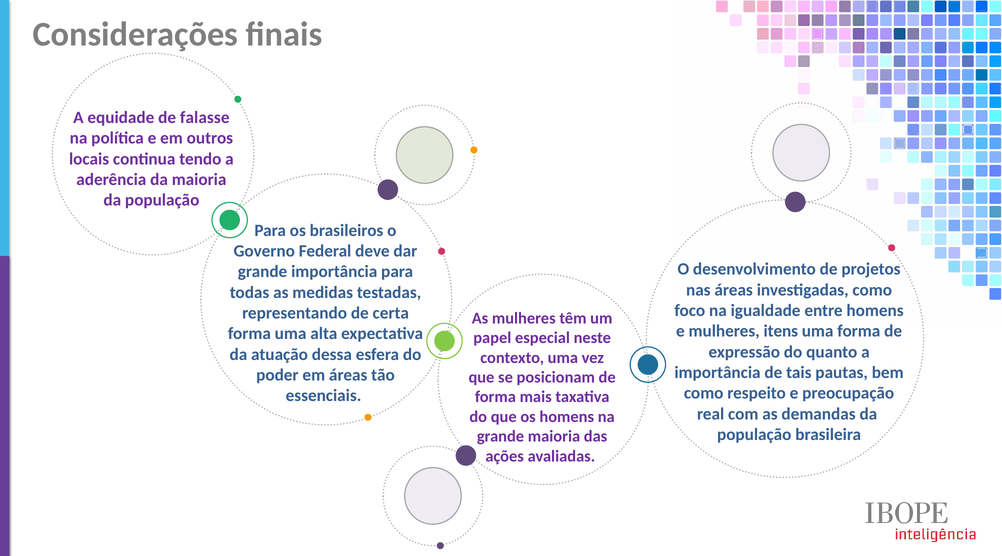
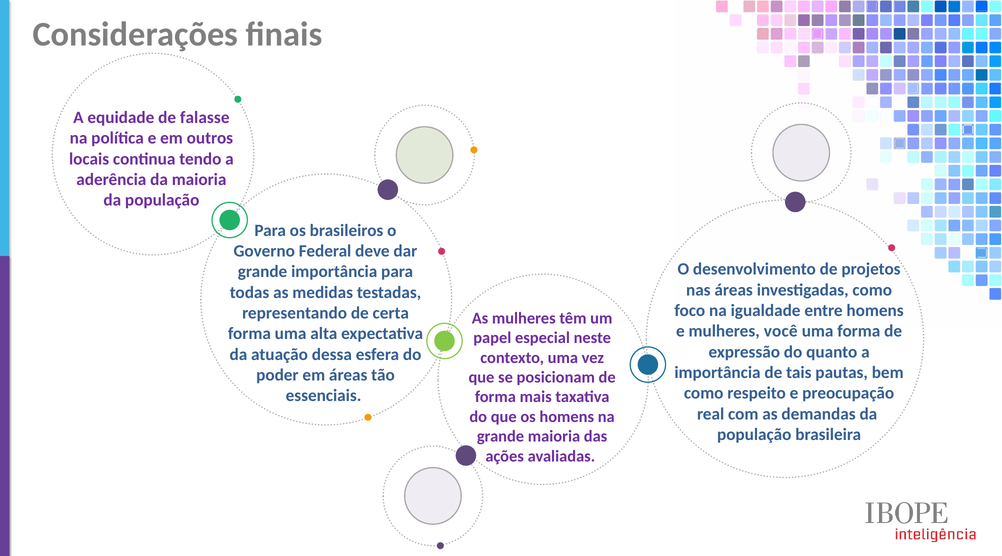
itens: itens -> você (781, 331)
